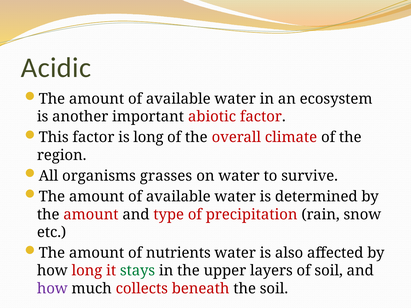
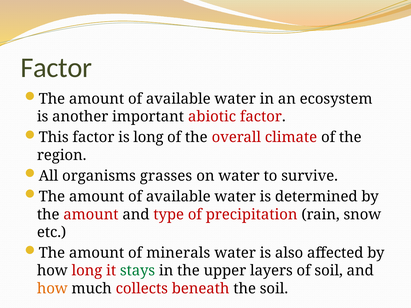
Acidic: Acidic -> Factor (56, 68)
nutrients: nutrients -> minerals (178, 253)
how colour: purple -> orange (52, 289)
